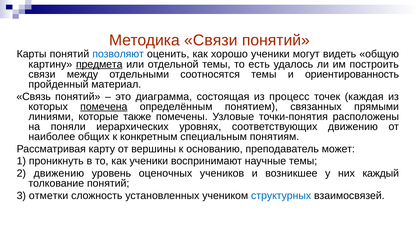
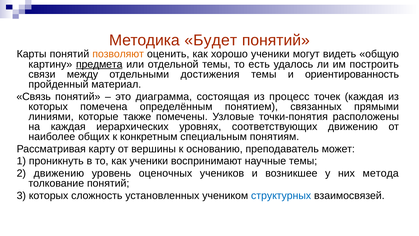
Методика Связи: Связи -> Будет (211, 40)
позволяют colour: blue -> orange (118, 54)
соотносятся: соотносятся -> достижения (210, 74)
помечена underline: present -> none (104, 106)
на поняли: поняли -> каждая (68, 127)
каждый: каждый -> метода (381, 173)
3 отметки: отметки -> которых (49, 195)
